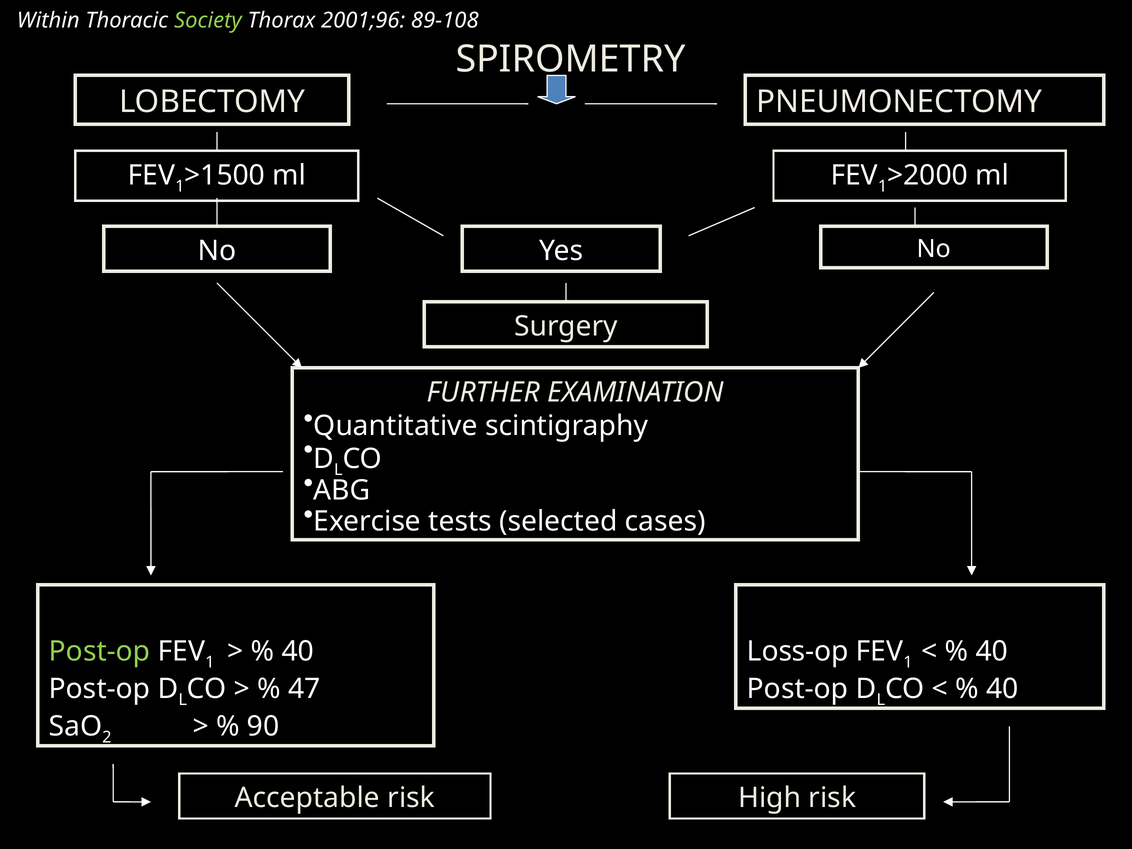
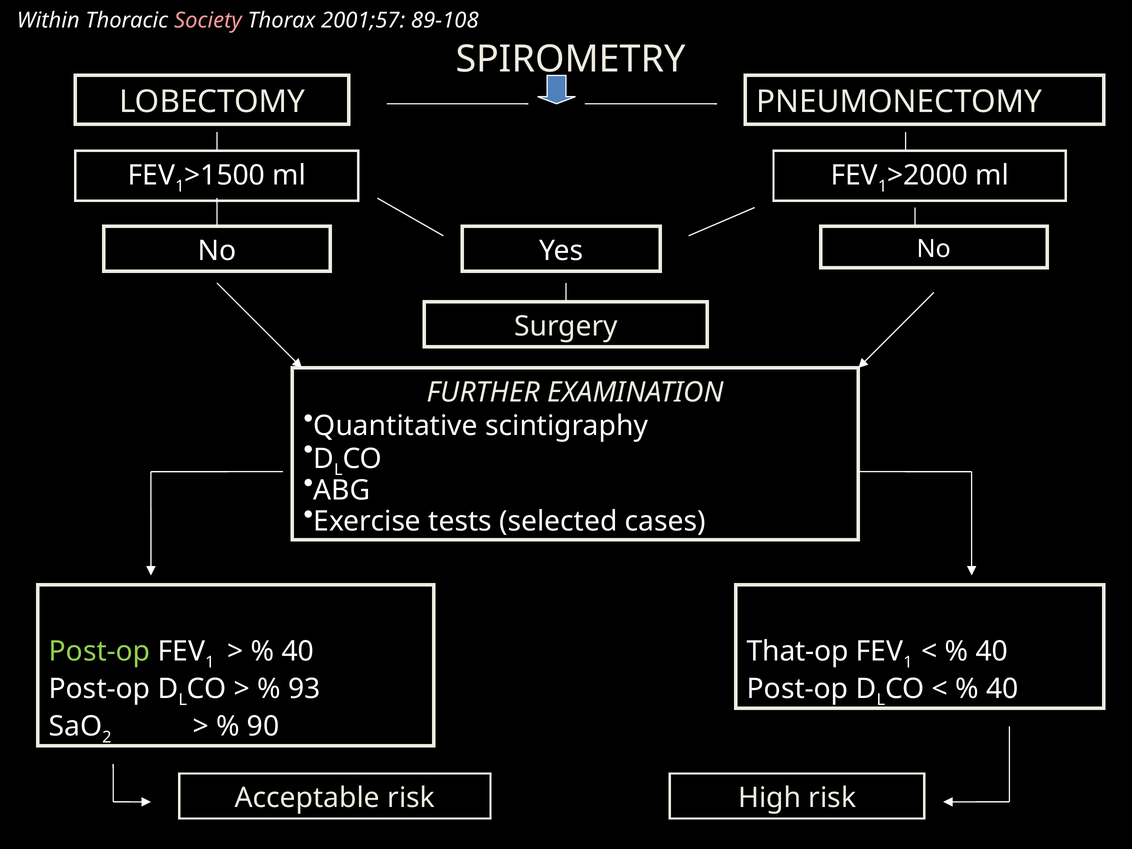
Society colour: light green -> pink (208, 20)
2001;96: 2001;96 -> 2001;57 (363, 20)
Loss-op: Loss-op -> That-op (798, 652)
47: 47 -> 93 (304, 689)
